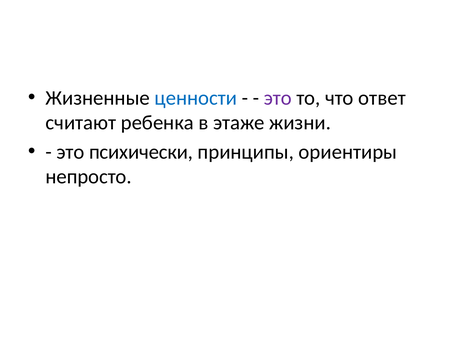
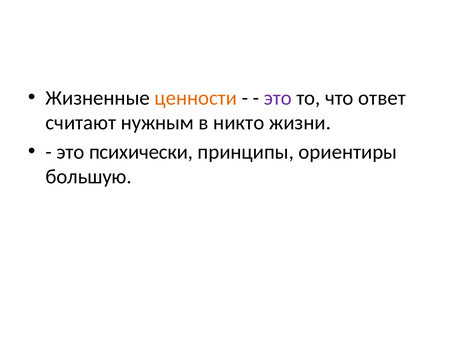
ценности colour: blue -> orange (196, 98)
ребенка: ребенка -> нужным (157, 123)
этаже: этаже -> никто (239, 123)
непросто: непросто -> большую (89, 177)
